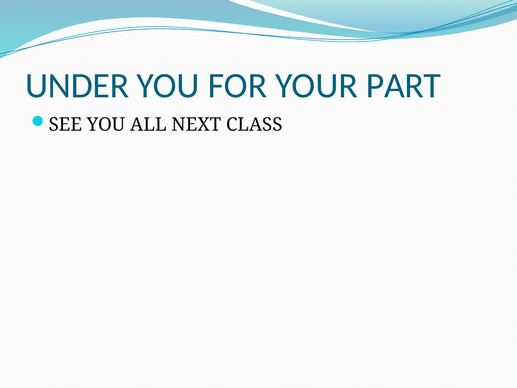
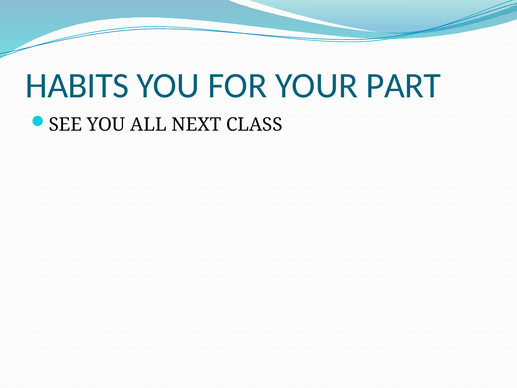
UNDER: UNDER -> HABITS (77, 85)
